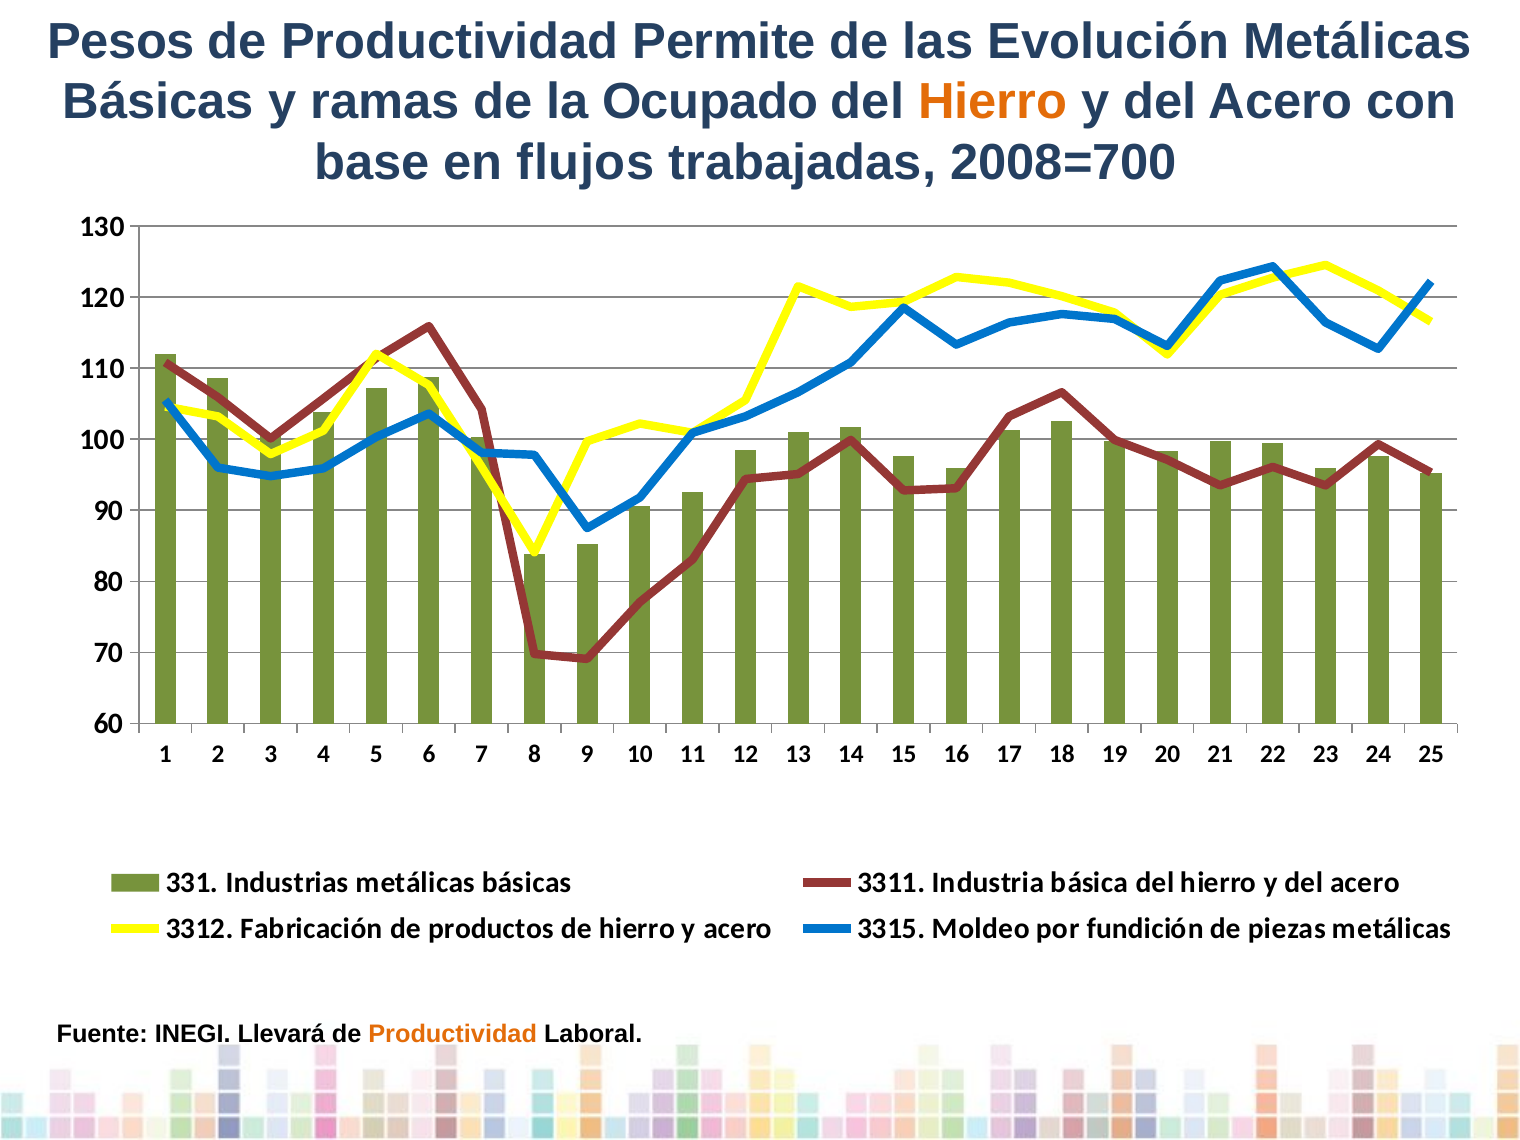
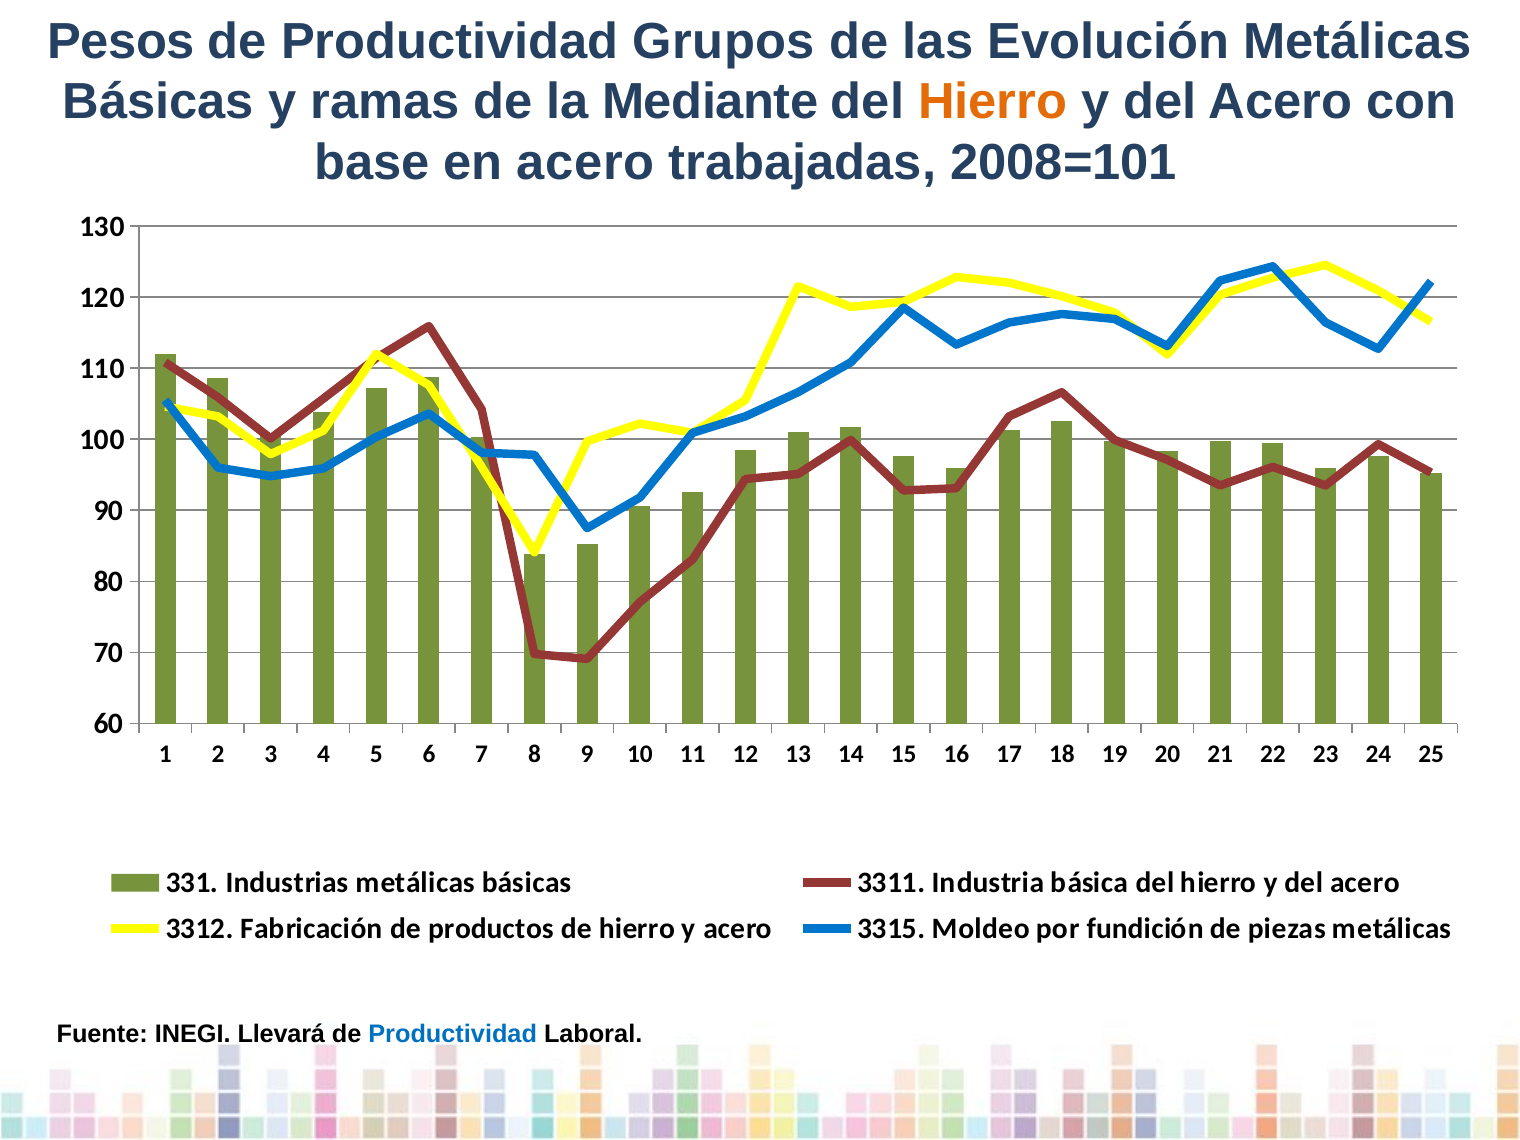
Permite: Permite -> Grupos (724, 41)
Ocupado: Ocupado -> Mediante (710, 102)
en flujos: flujos -> acero (586, 163)
2008=700: 2008=700 -> 2008=101 (1064, 163)
Productividad colour: orange -> blue (453, 1034)
